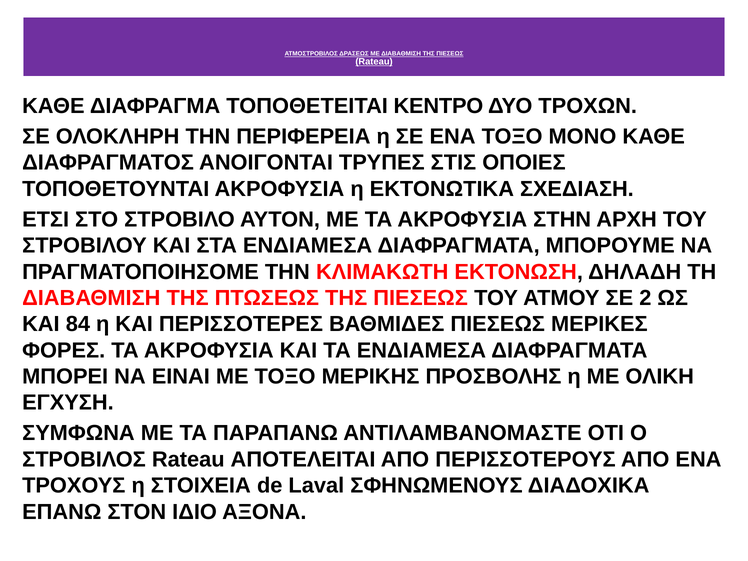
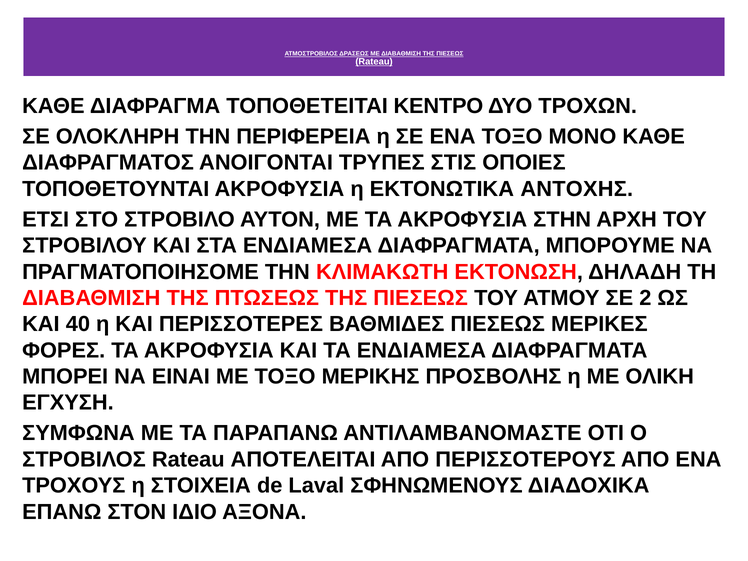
ΣΧΕΔΙΑΣΗ: ΣΧΕΔΙΑΣΗ -> ΑΝΤΟΧΗΣ (577, 189)
84: 84 -> 40 (78, 324)
